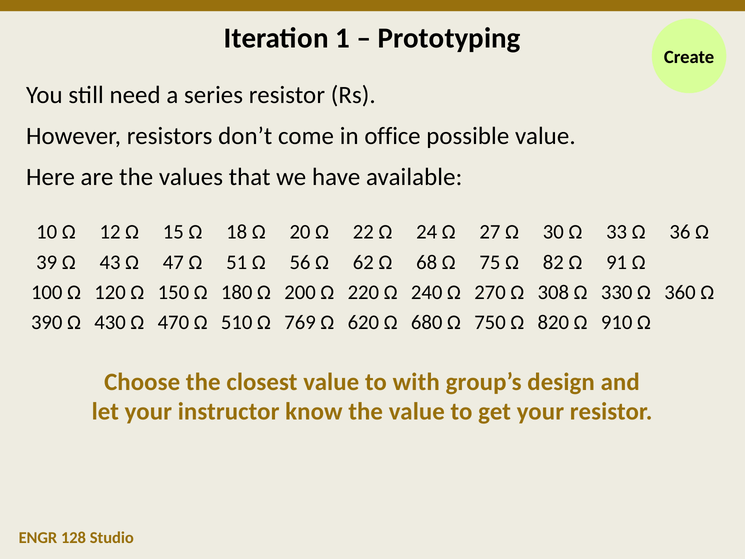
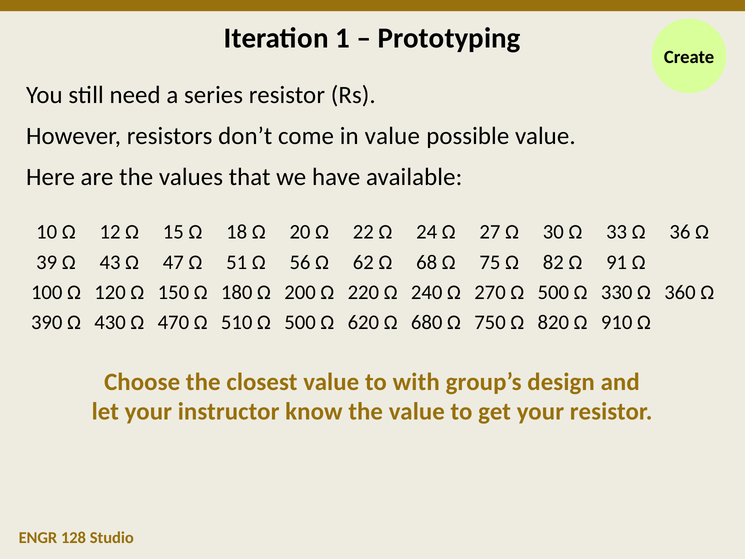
in office: office -> value (392, 136)
270 Ω 308: 308 -> 500 (553, 292)
510 Ω 769: 769 -> 500 (300, 322)
